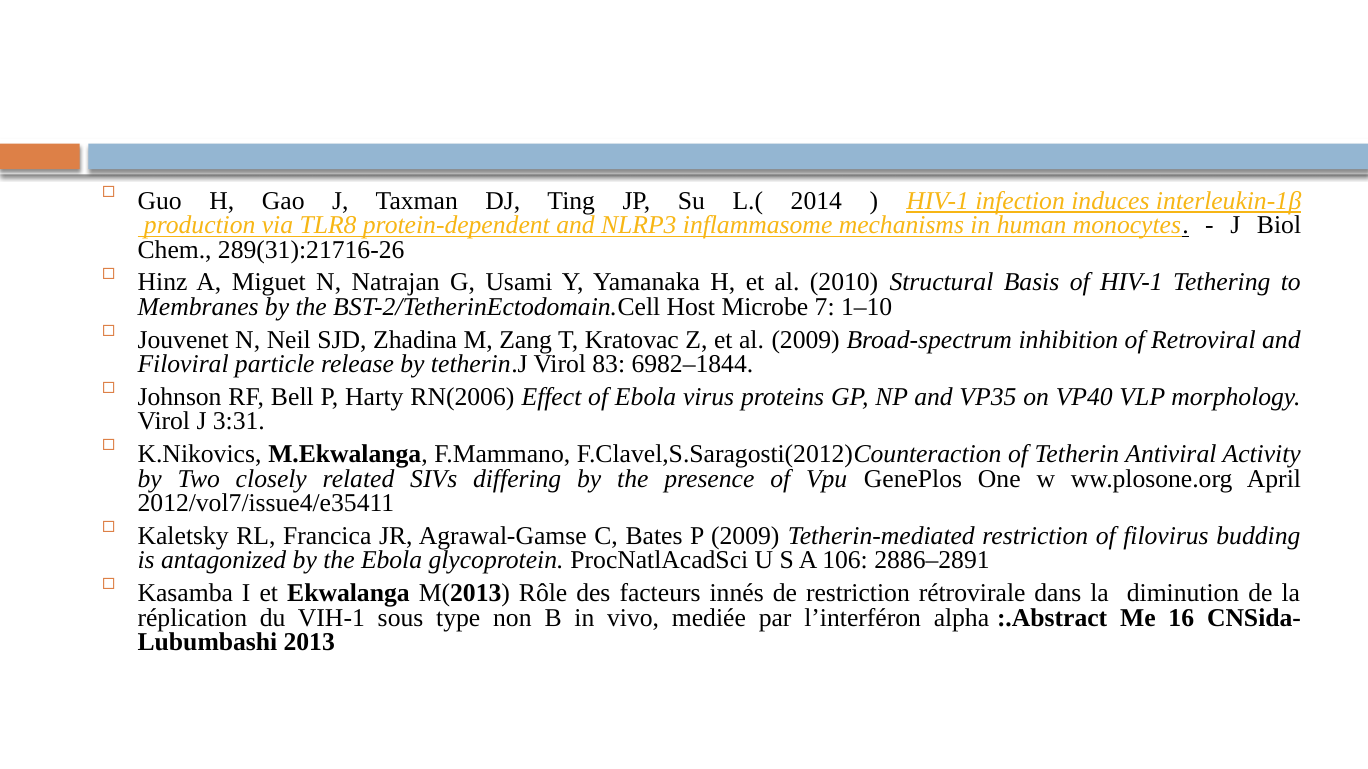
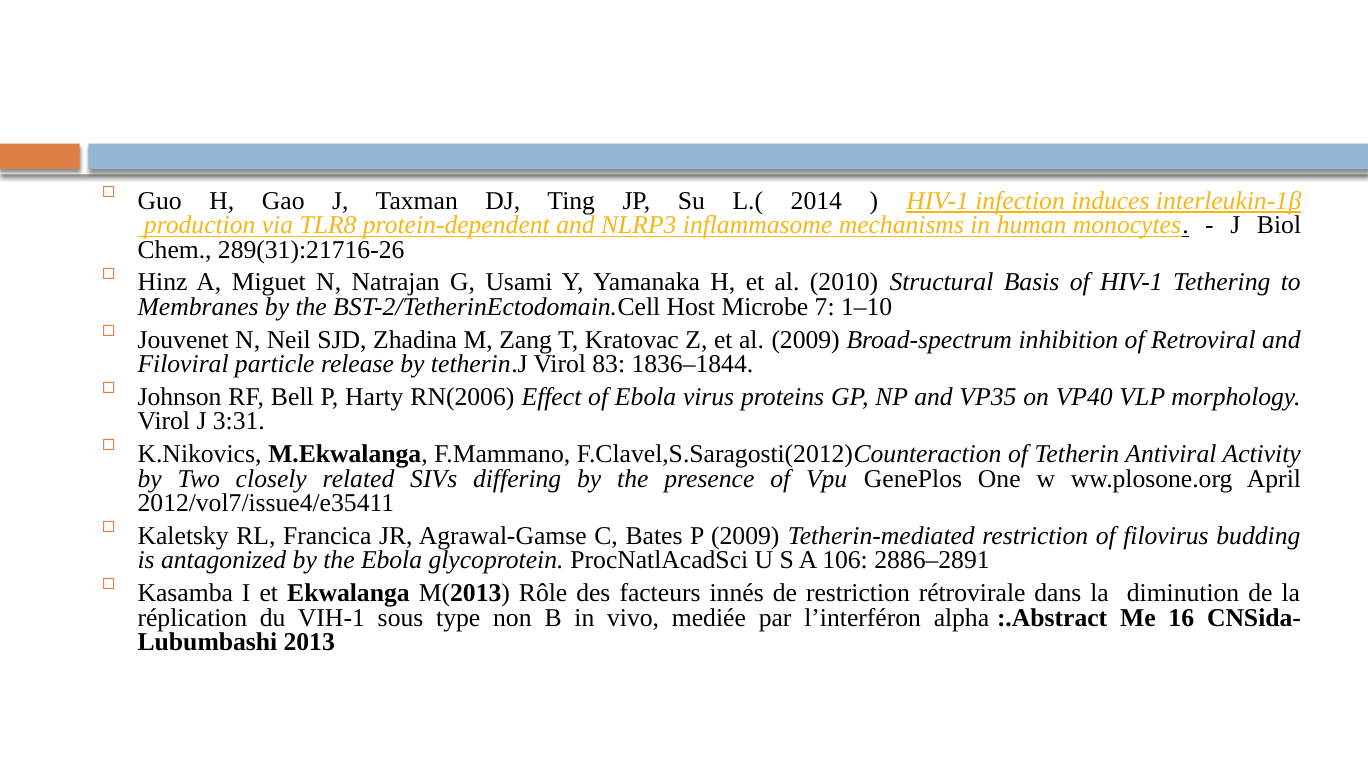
6982–1844: 6982–1844 -> 1836–1844 (692, 365)
